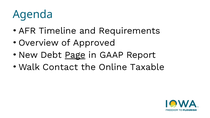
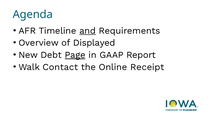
and underline: none -> present (88, 31)
Approved: Approved -> Displayed (94, 43)
Taxable: Taxable -> Receipt (147, 67)
